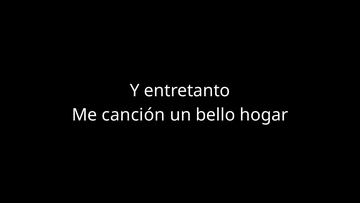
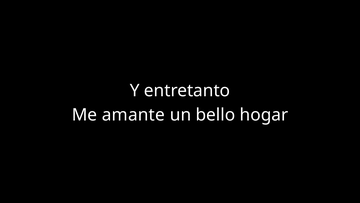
canción: canción -> amante (133, 115)
